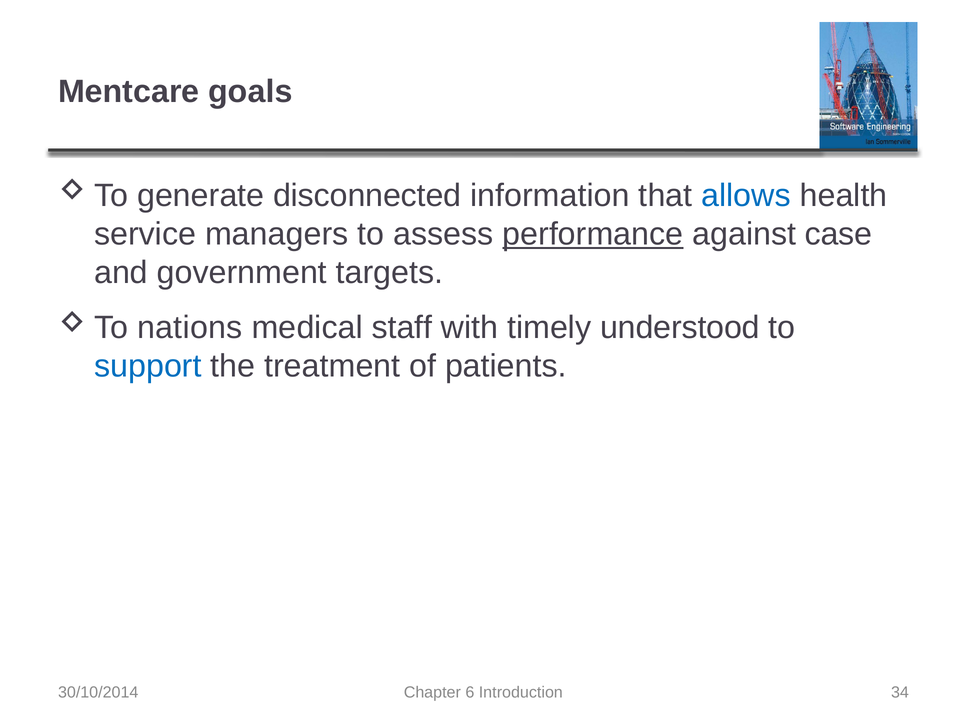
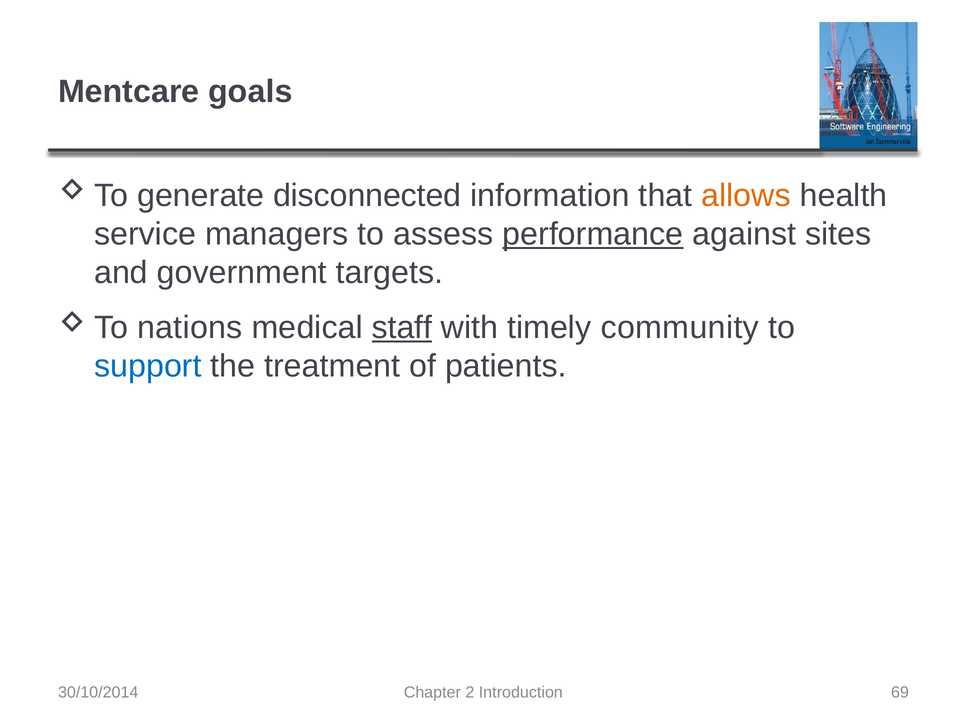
allows colour: blue -> orange (746, 196)
case: case -> sites (838, 234)
staff underline: none -> present (402, 328)
understood: understood -> community (680, 328)
6: 6 -> 2 (470, 693)
34: 34 -> 69 (900, 693)
